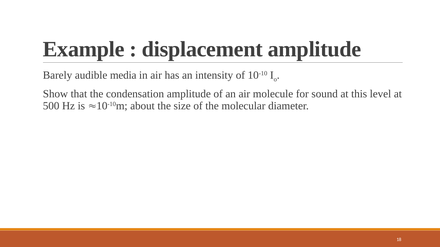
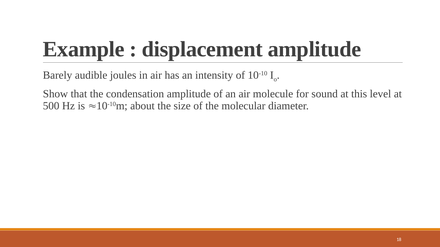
media: media -> joules (123, 75)
